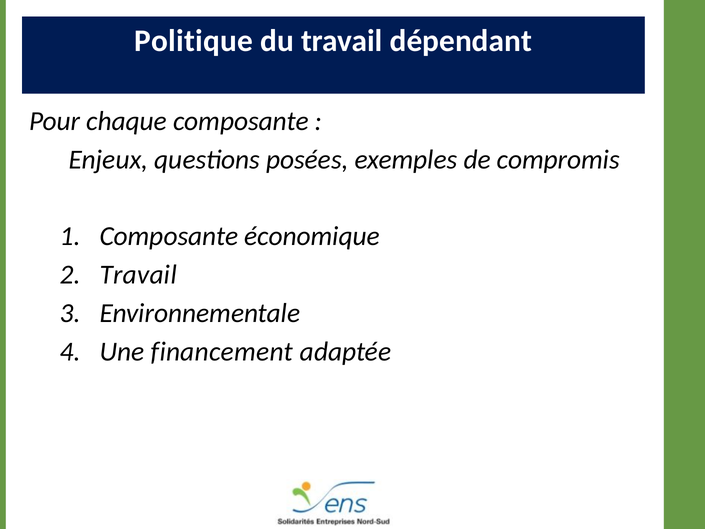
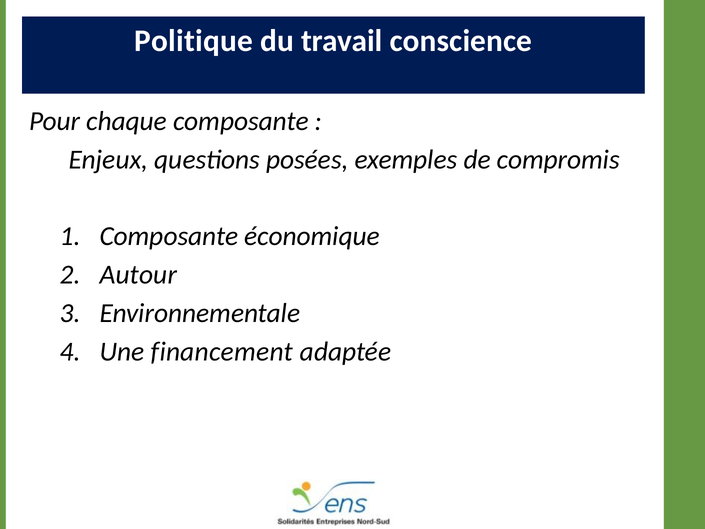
dépendant: dépendant -> conscience (461, 41)
Travail: Travail -> Autour (138, 275)
